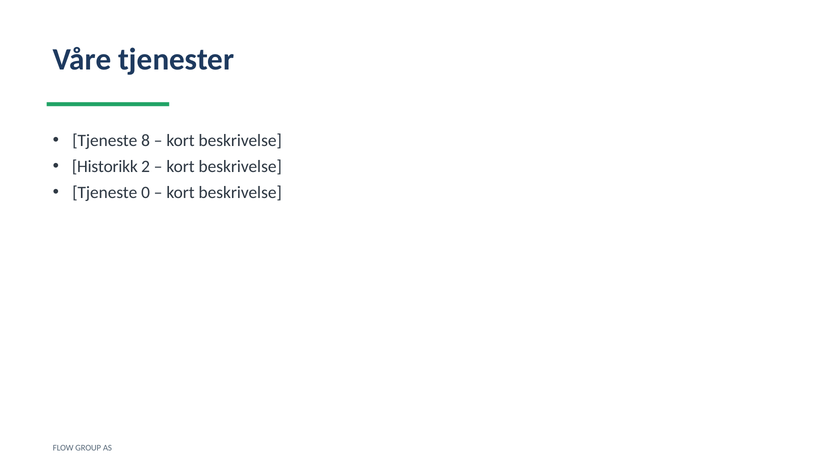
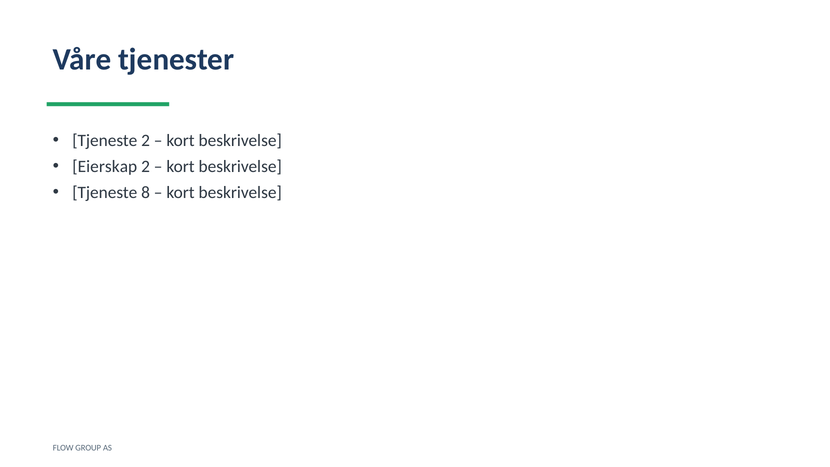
Tjeneste 8: 8 -> 2 (146, 141)
Historikk: Historikk -> Eierskap (105, 167)
0: 0 -> 8 (146, 192)
